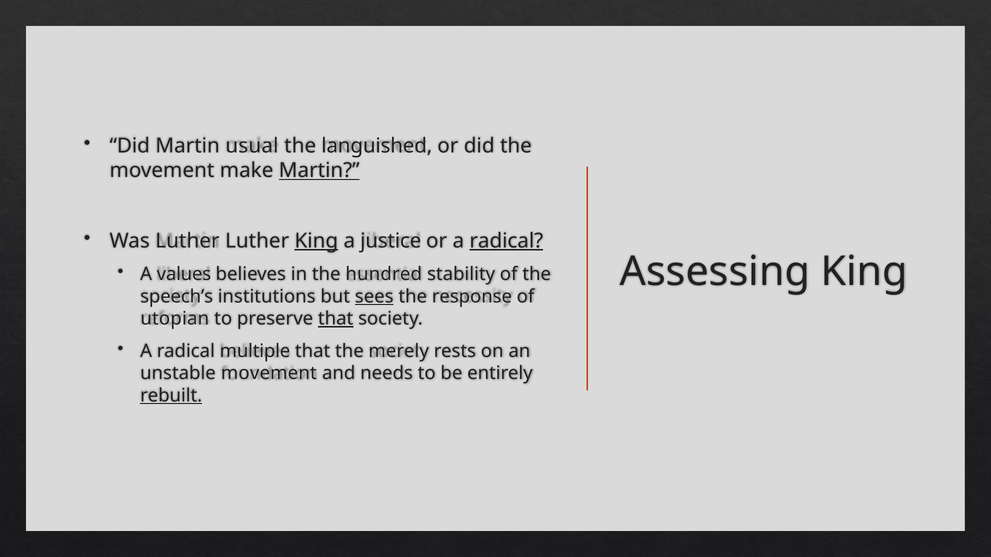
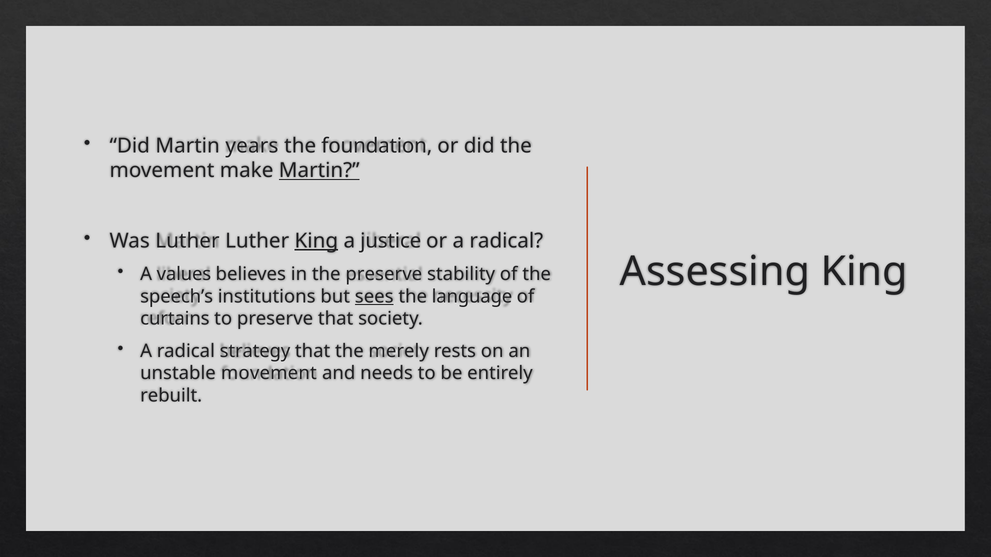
usual: usual -> years (252, 146)
languished: languished -> foundation (377, 146)
radical underline: present -> none (506, 241)
the hundred: hundred -> preserve (384, 274)
response: response -> language (472, 297)
utopian: utopian -> curtains (175, 319)
that underline: present -> none (336, 319)
multiple: multiple -> strategy (255, 351)
rebuilt underline: present -> none (171, 396)
